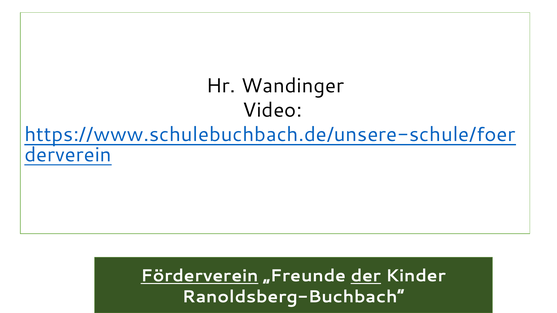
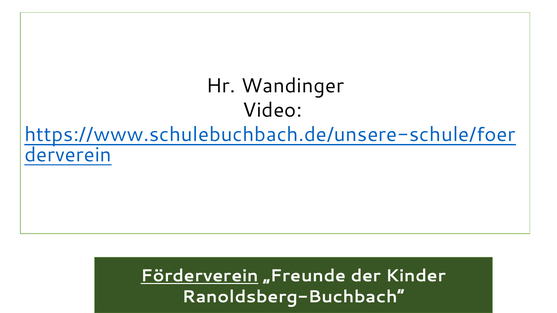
der underline: present -> none (366, 276)
